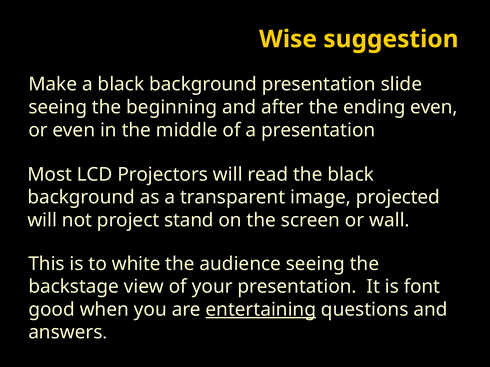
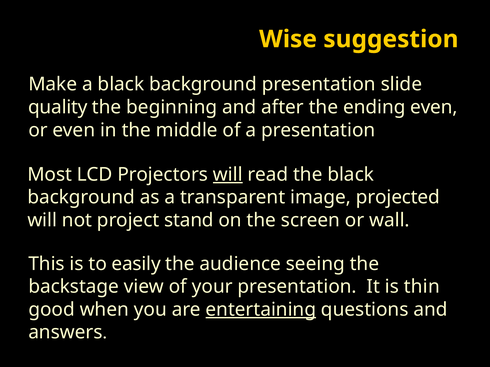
seeing: seeing -> quality (58, 107)
will underline: none -> present (228, 175)
white: white -> easily (136, 264)
font: font -> thin (422, 287)
